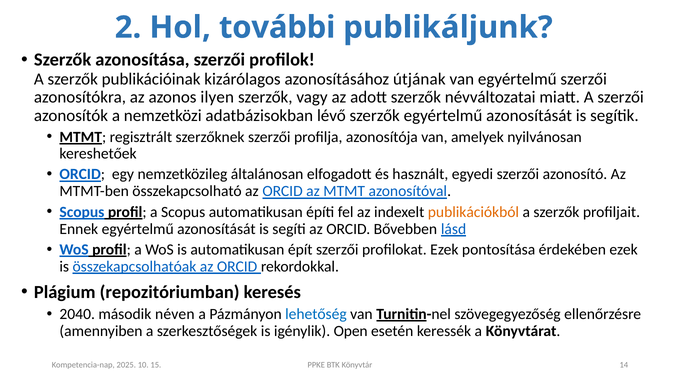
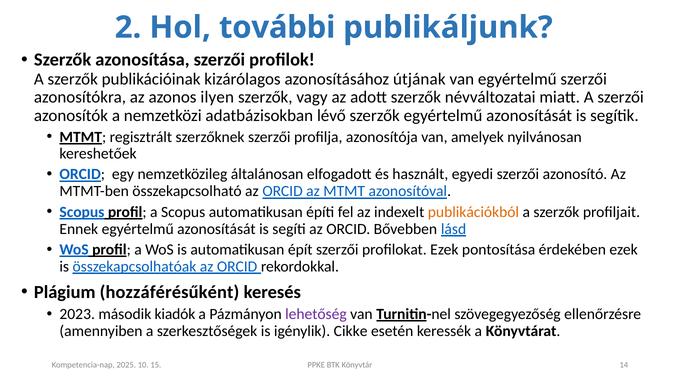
repozitóriumban: repozitóriumban -> hozzáférésűként (170, 292)
2040: 2040 -> 2023 (77, 315)
néven: néven -> kiadók (175, 315)
lehetőség colour: blue -> purple (316, 315)
Open: Open -> Cikke (351, 331)
